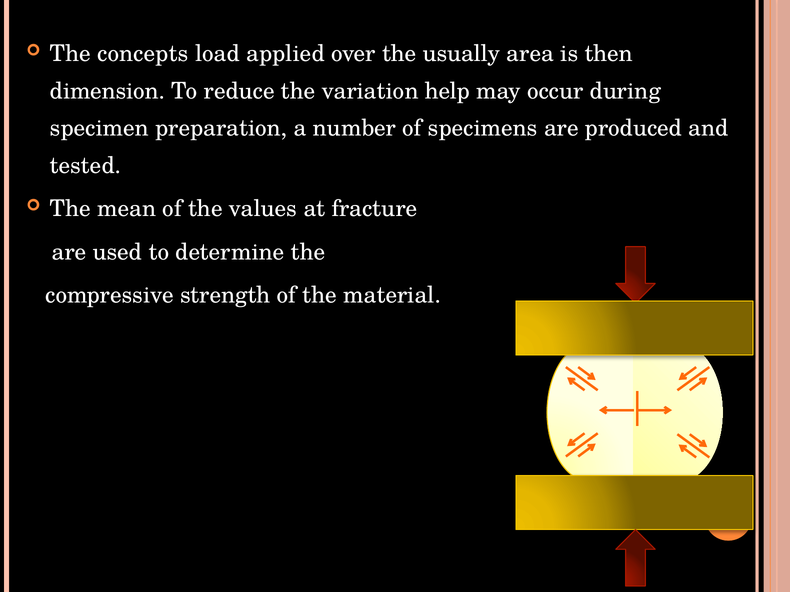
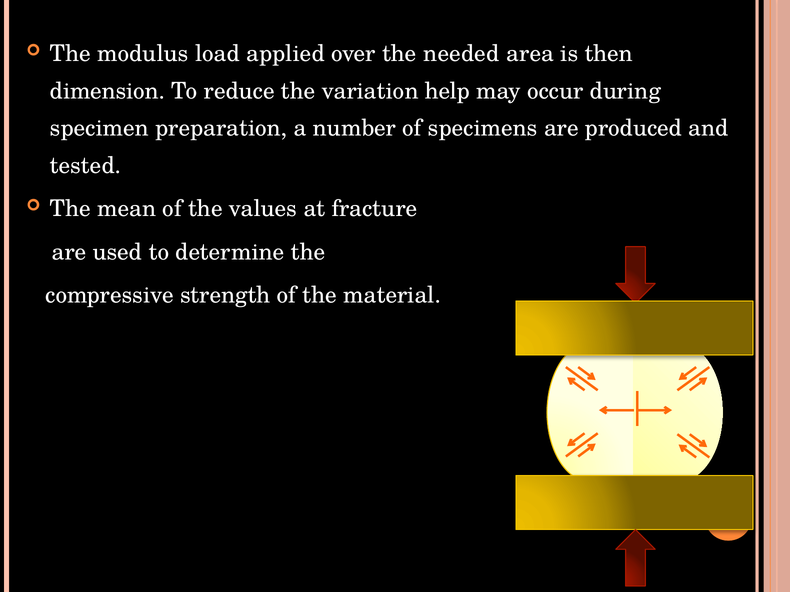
concepts: concepts -> modulus (143, 54)
usually: usually -> needed (461, 54)
